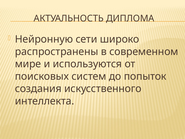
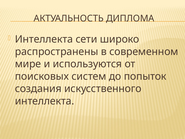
Нейронную: Нейронную -> Интеллекта (44, 39)
